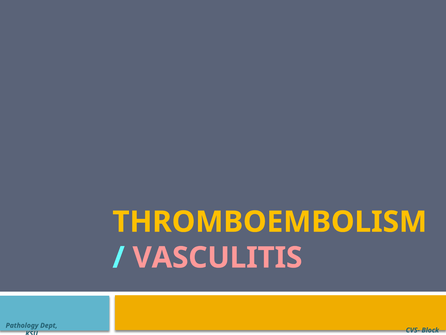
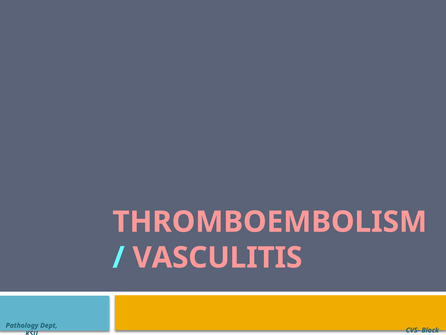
THROMBOEMBOLISM colour: yellow -> pink (270, 222)
